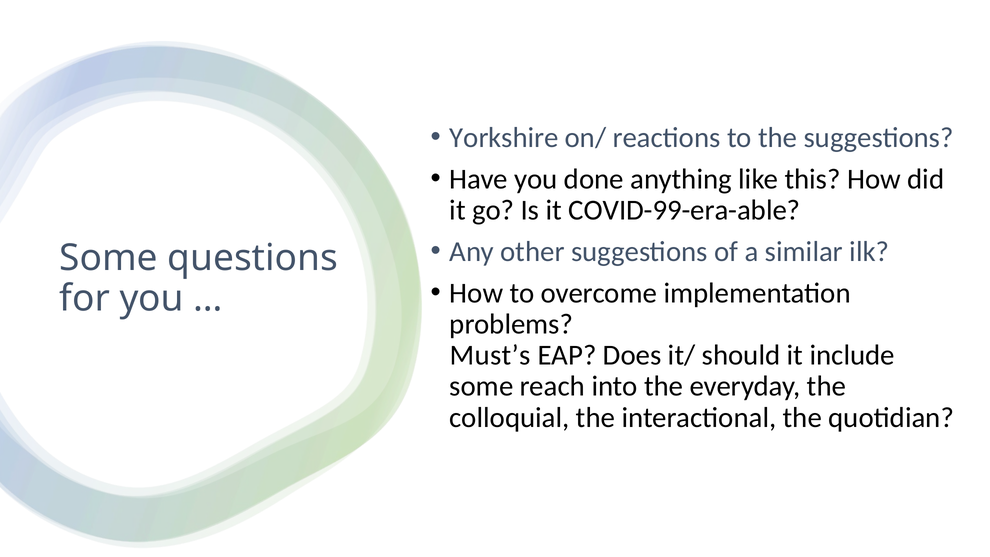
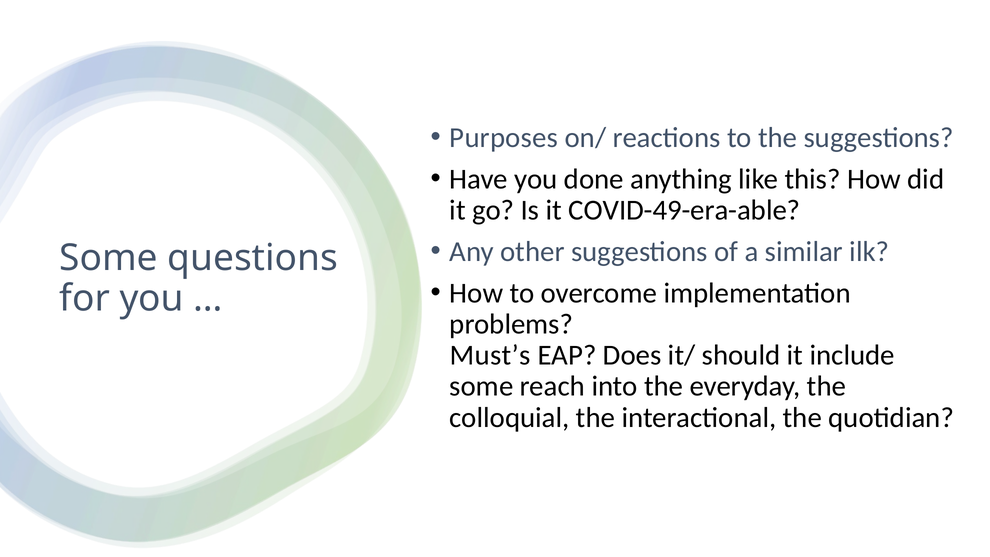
Yorkshire: Yorkshire -> Purposes (504, 137)
COVID-99-era-able: COVID-99-era-able -> COVID-49-era-able (684, 210)
